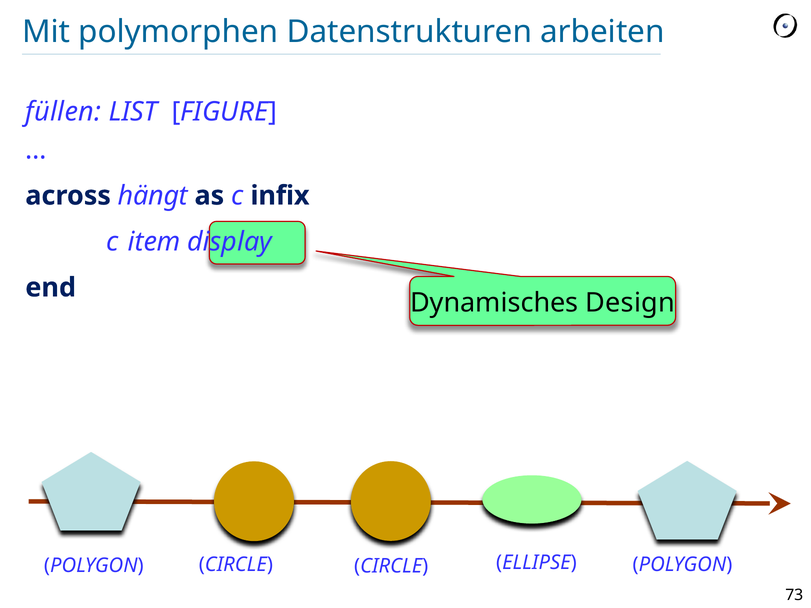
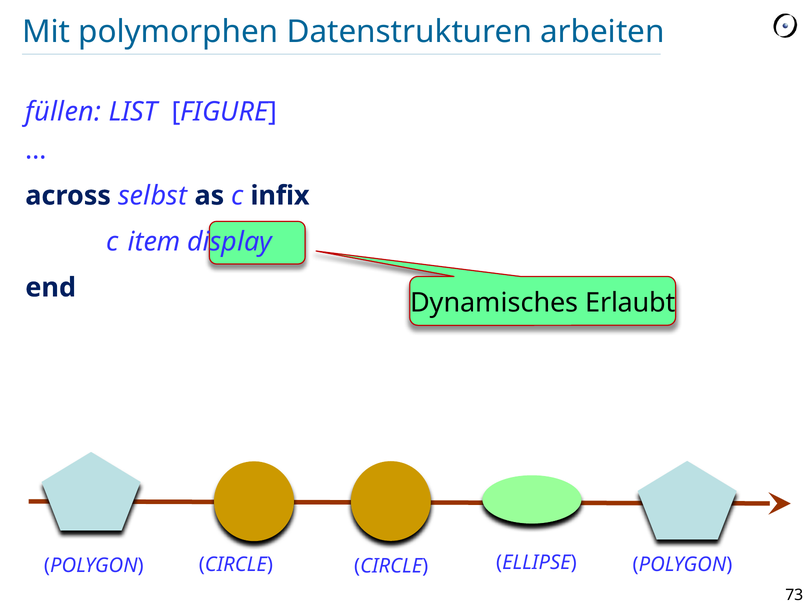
hängt: hängt -> selbst (153, 196)
Design: Design -> Erlaubt (630, 303)
